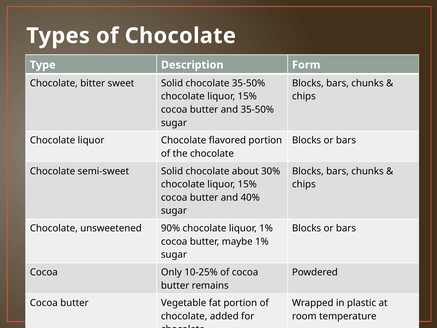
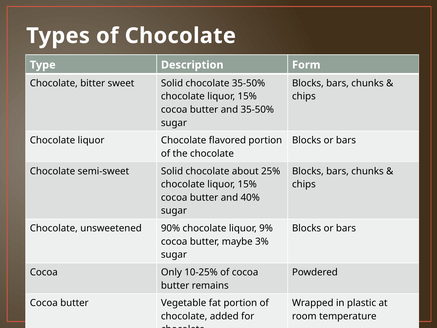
30%: 30% -> 25% (271, 171)
liquor 1%: 1% -> 9% (266, 228)
maybe 1%: 1% -> 3% (262, 241)
